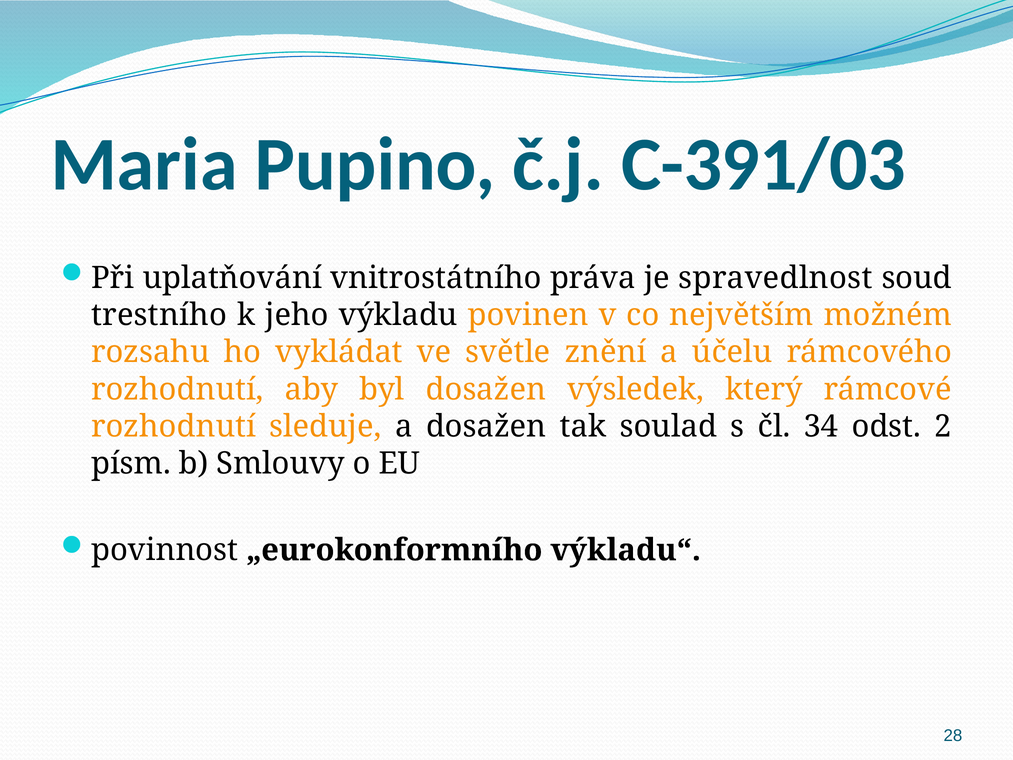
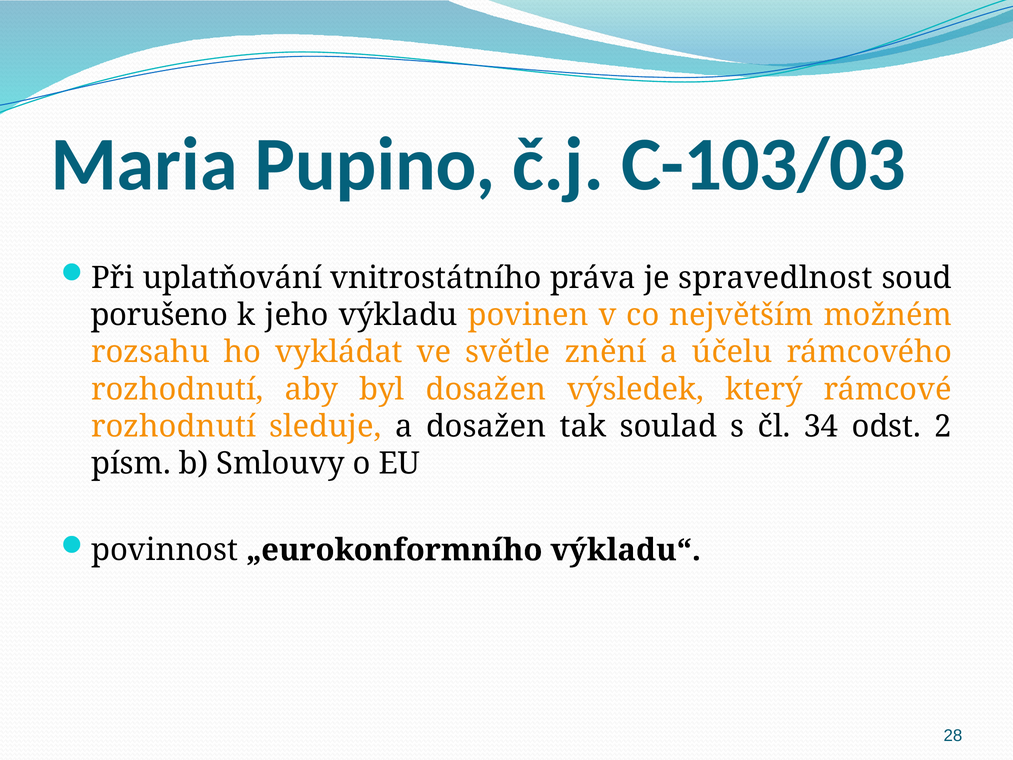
C-391/03: C-391/03 -> C-103/03 (763, 164)
trestního: trestního -> porušeno (159, 315)
